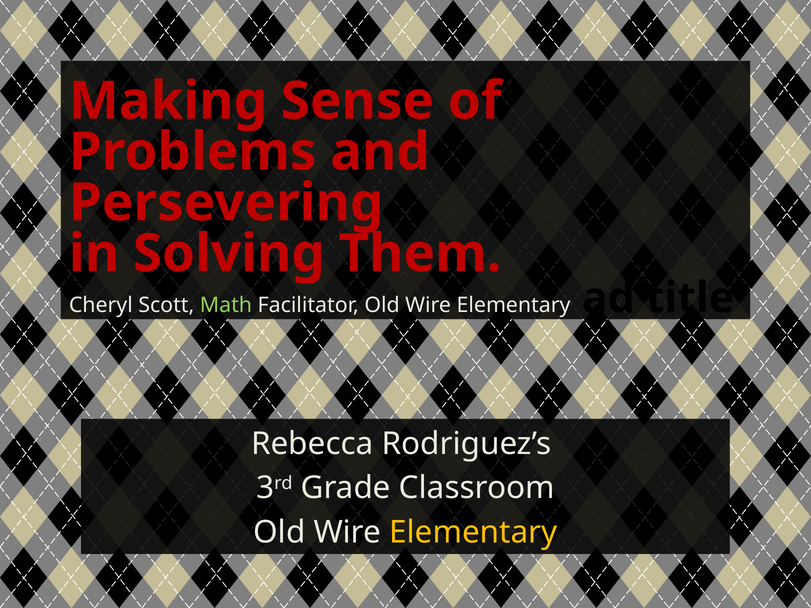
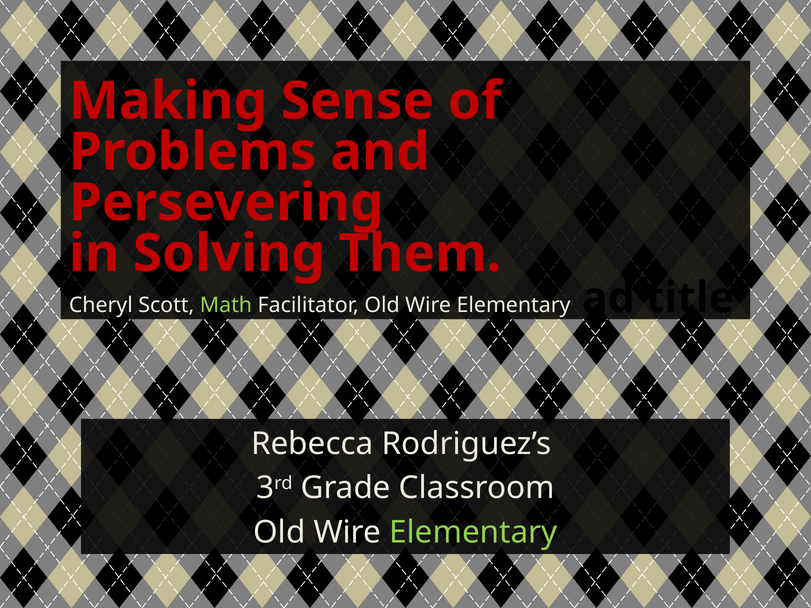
Elementary colour: yellow -> light green (473, 532)
